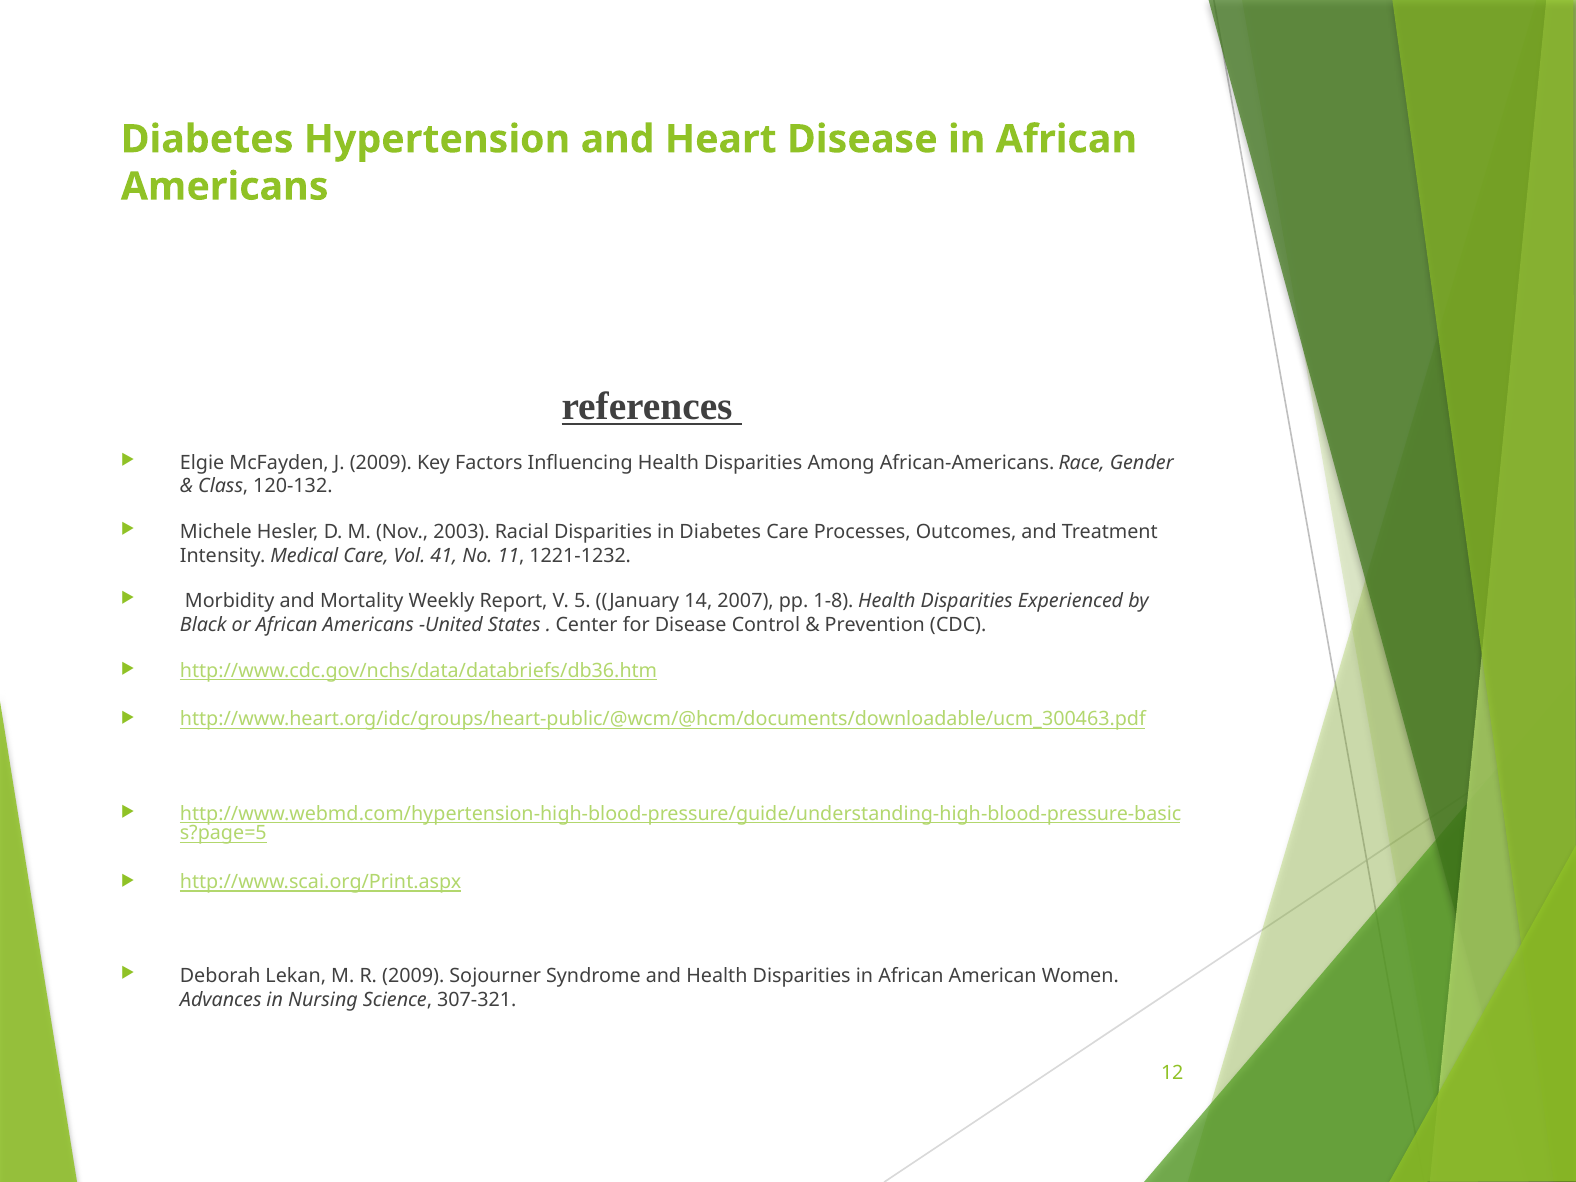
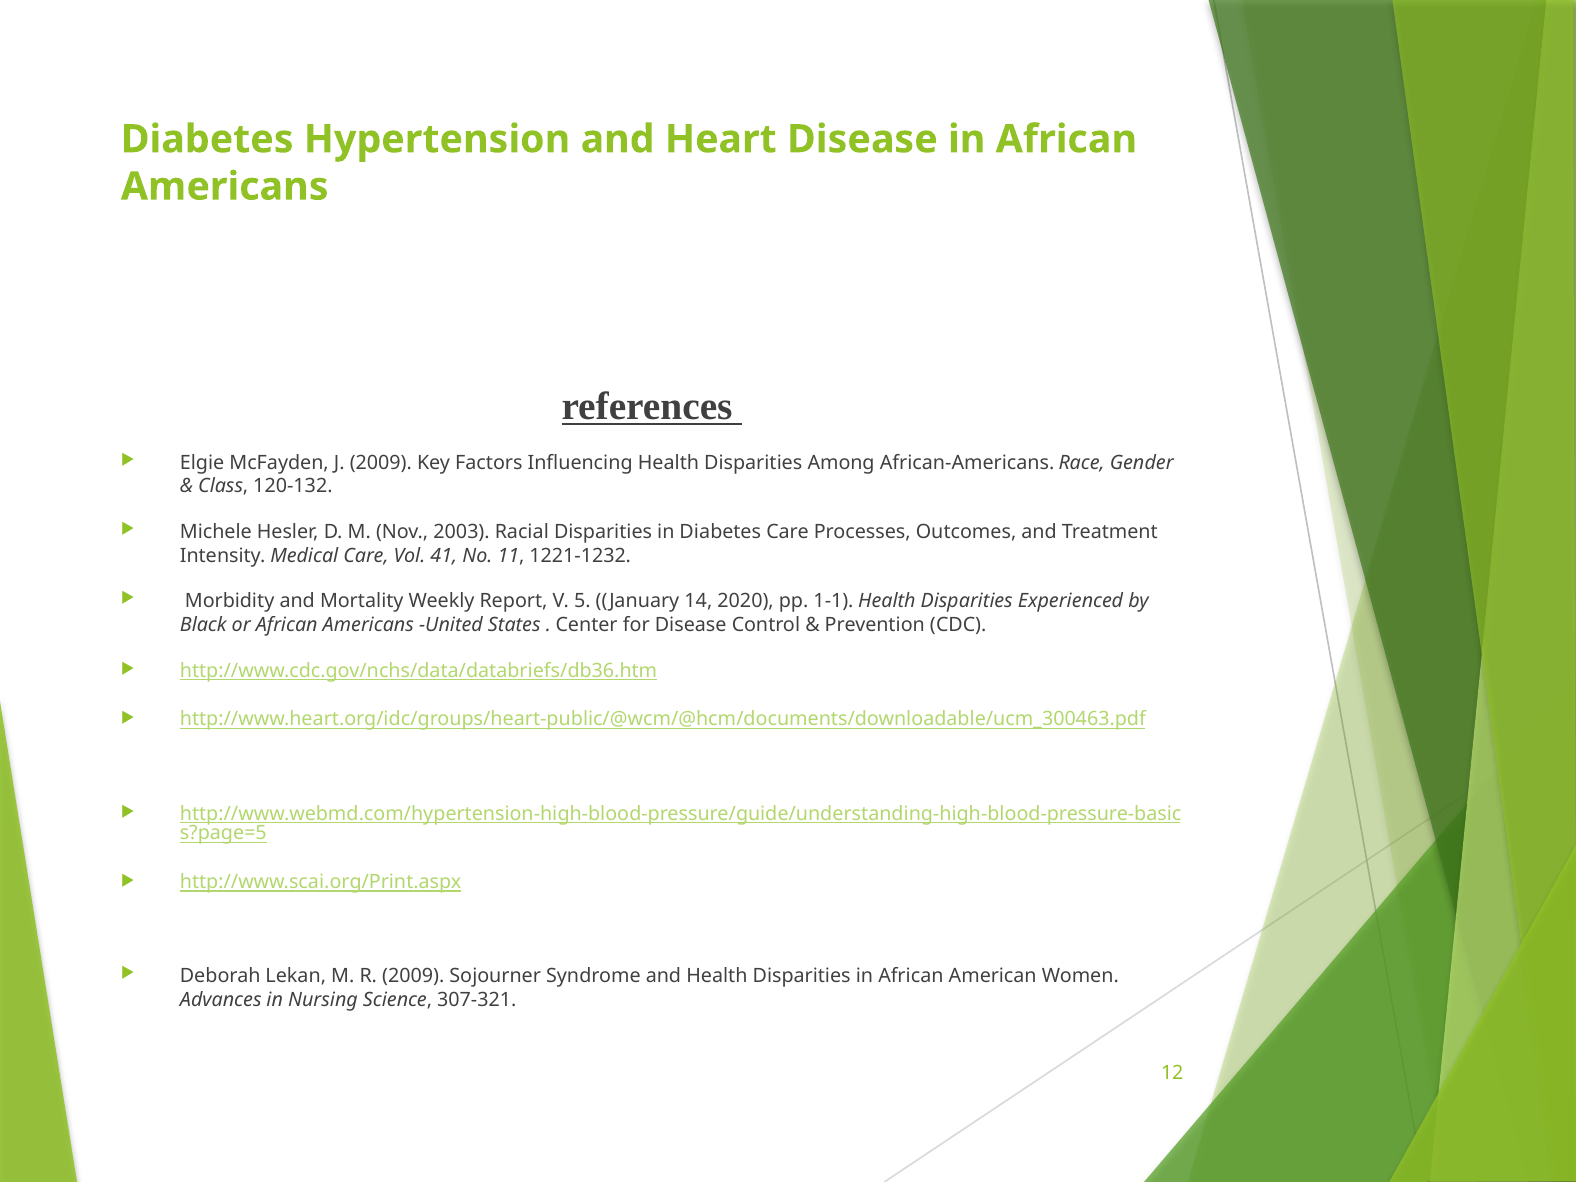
2007: 2007 -> 2020 (746, 601)
1-8: 1-8 -> 1-1 (834, 601)
